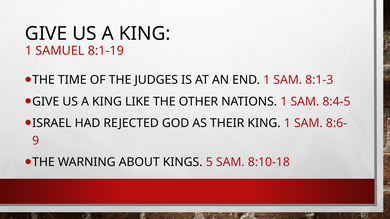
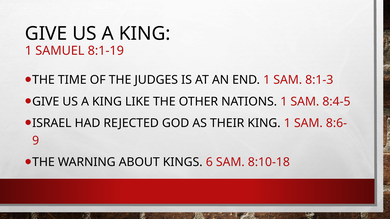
5: 5 -> 6 (209, 162)
